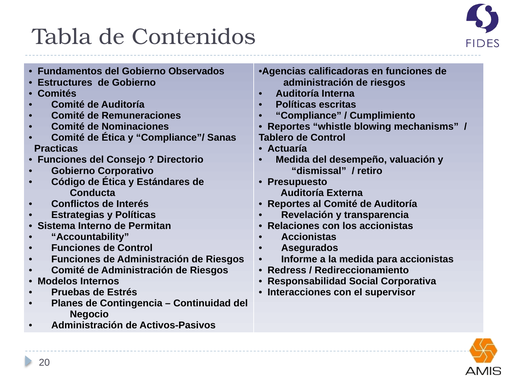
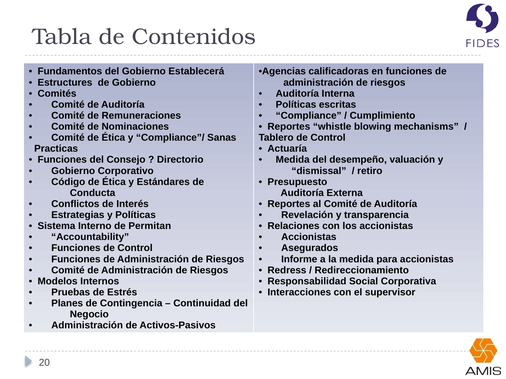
Observados: Observados -> Establecerá (196, 71)
